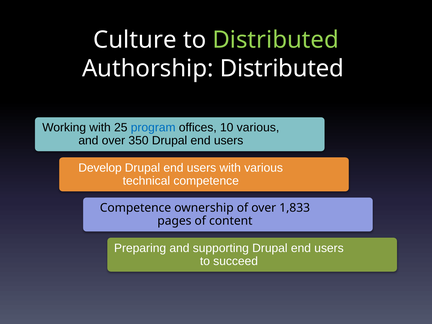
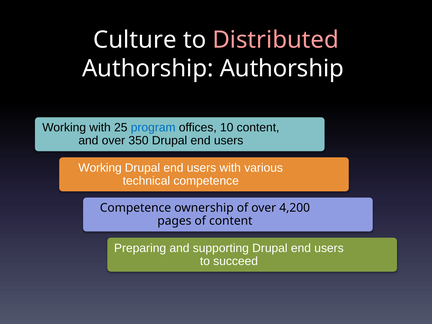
Distributed colour: light green -> pink (276, 40)
Authorship Distributed: Distributed -> Authorship (282, 69)
10 various: various -> content (258, 128)
Develop: Develop -> Working (100, 168)
1,833: 1,833 -> 4,200 (295, 208)
